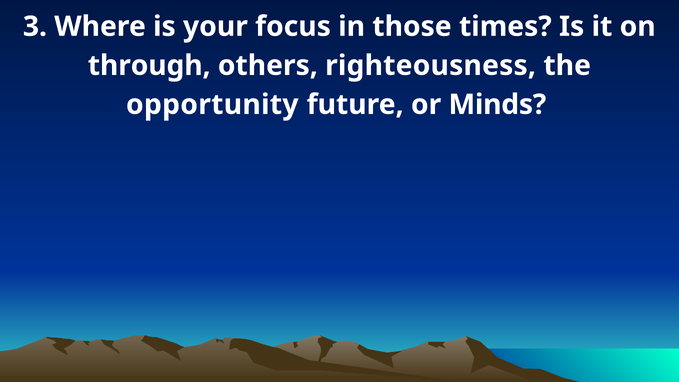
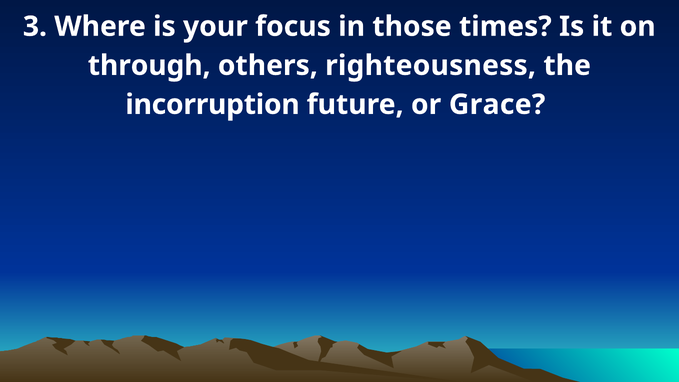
opportunity: opportunity -> incorruption (213, 105)
Minds: Minds -> Grace (497, 105)
